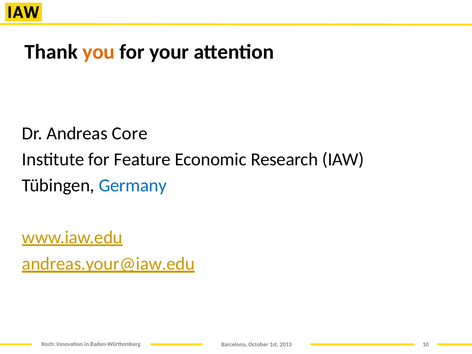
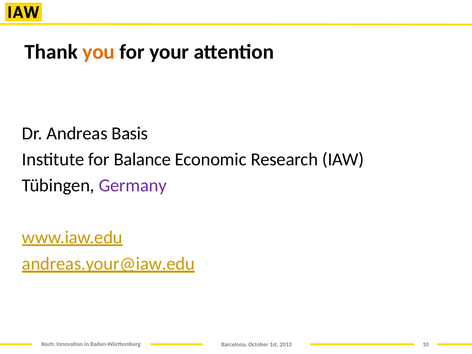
Core: Core -> Basis (130, 133)
Feature: Feature -> Balance (142, 159)
Germany colour: blue -> purple (133, 185)
